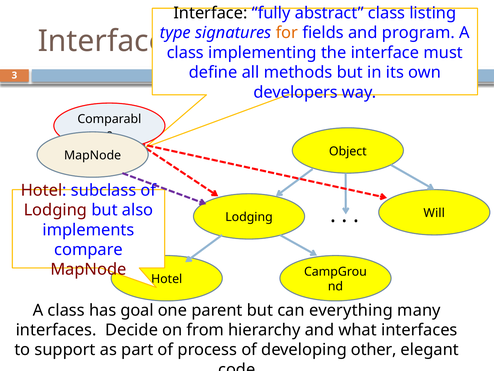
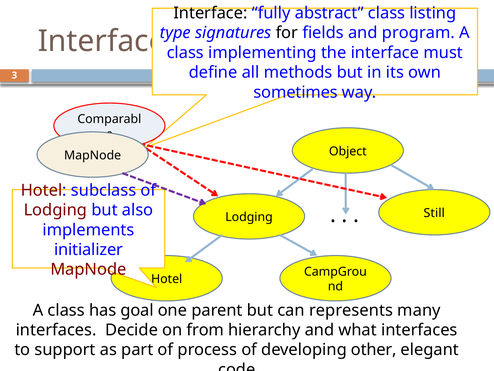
for colour: orange -> black (287, 33)
developers: developers -> sometimes (296, 92)
Will: Will -> Still (434, 213)
compare: compare -> initializer (89, 249)
everything: everything -> represents (351, 310)
